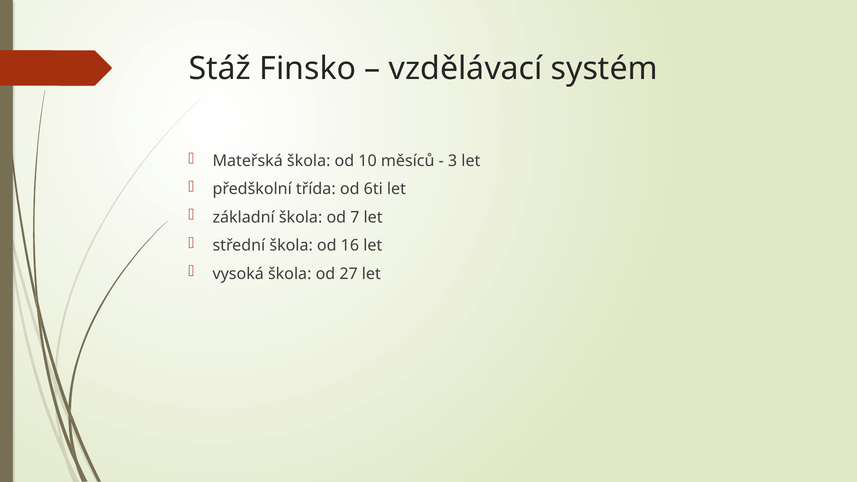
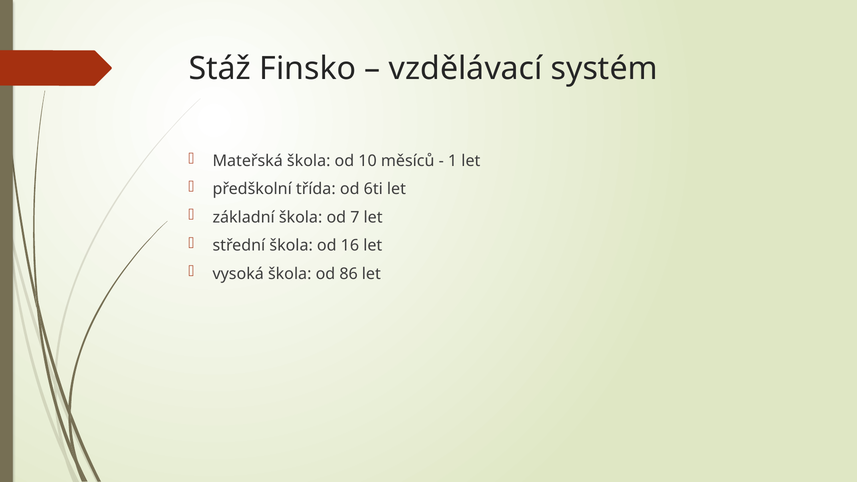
3: 3 -> 1 (453, 161)
27: 27 -> 86 (349, 274)
